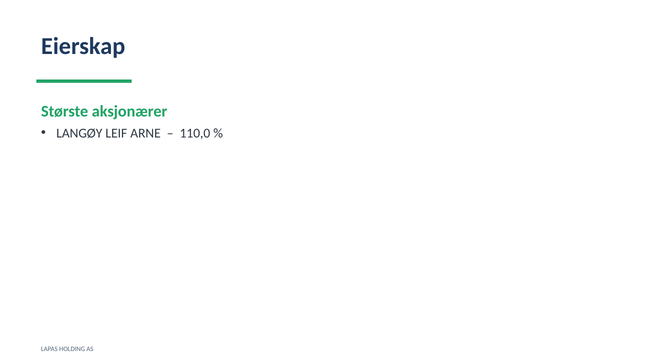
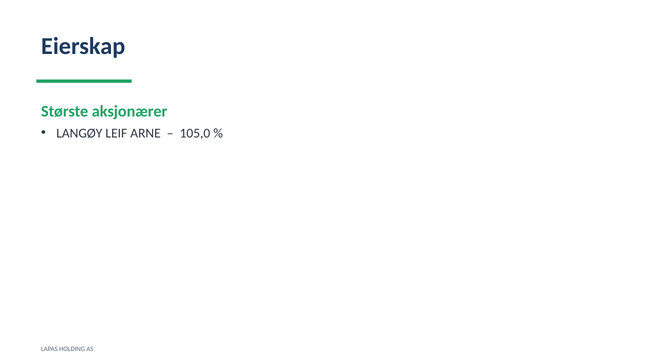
110,0: 110,0 -> 105,0 (195, 133)
